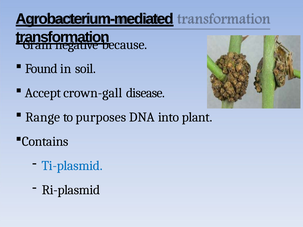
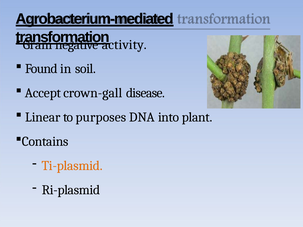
because: because -> activity (124, 45)
Range: Range -> Linear (43, 117)
Ti-plasmid colour: blue -> orange (72, 166)
